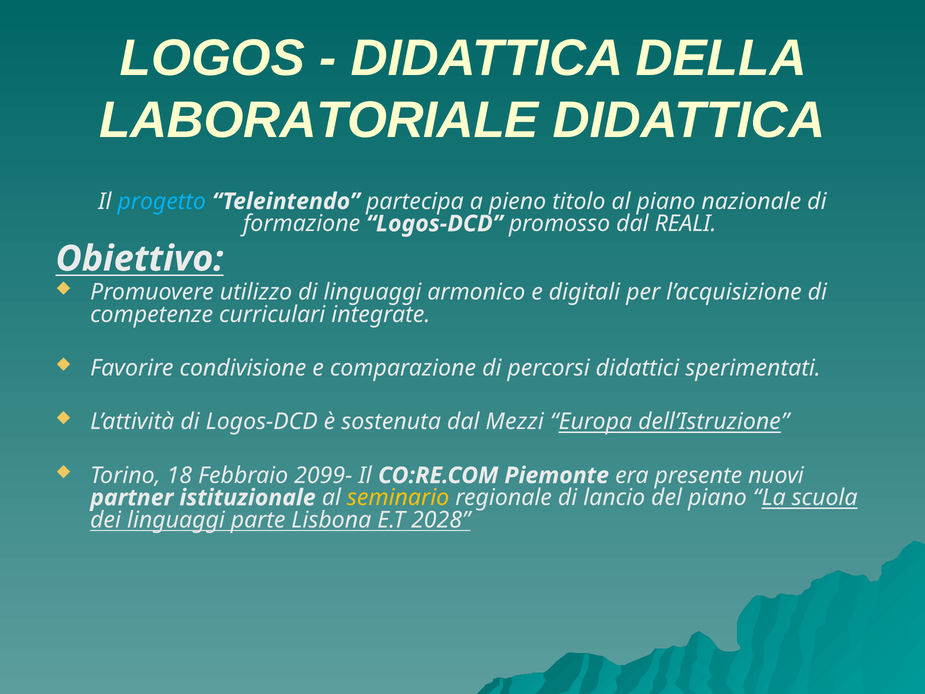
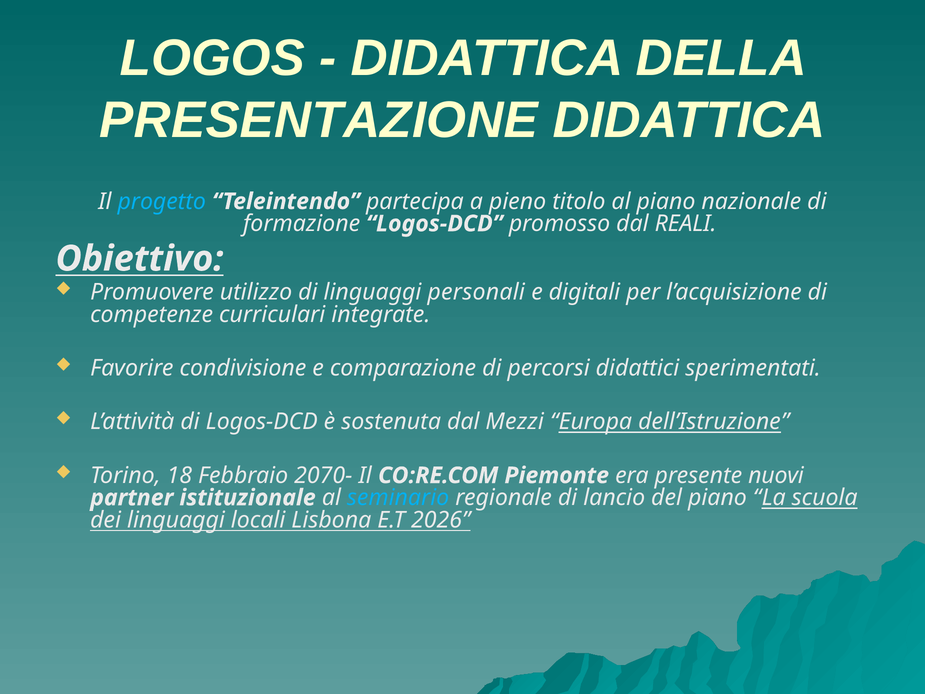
LABORATORIALE: LABORATORIALE -> PRESENTAZIONE (319, 120)
armonico: armonico -> personali (476, 292)
2099-: 2099- -> 2070- (323, 475)
seminario colour: yellow -> light blue (398, 498)
parte: parte -> locali (258, 520)
2028: 2028 -> 2026 (441, 520)
